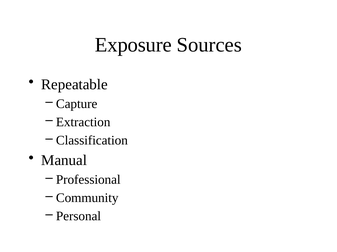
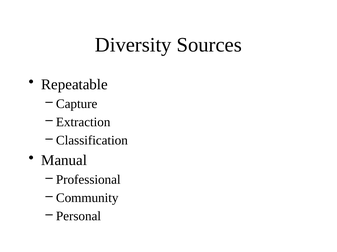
Exposure: Exposure -> Diversity (133, 45)
